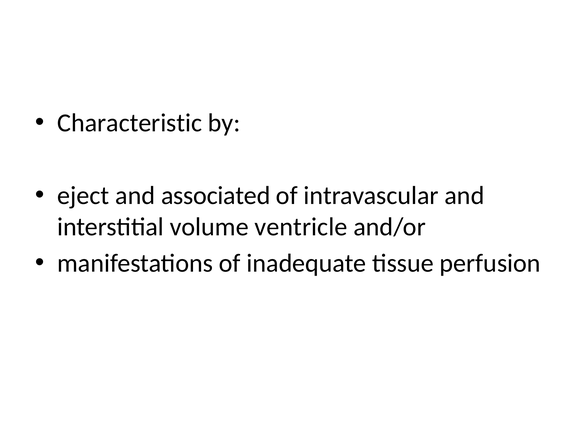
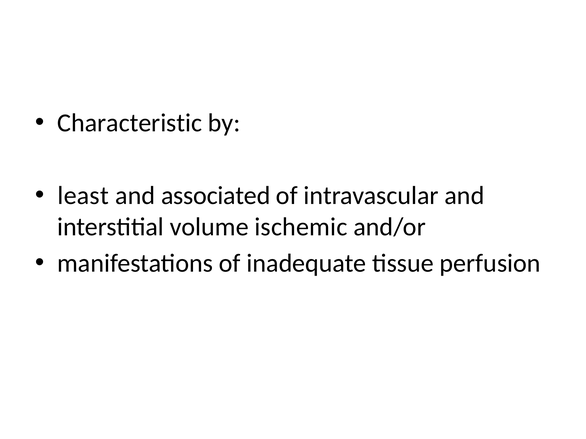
eject: eject -> least (83, 196)
ventricle: ventricle -> ischemic (301, 227)
